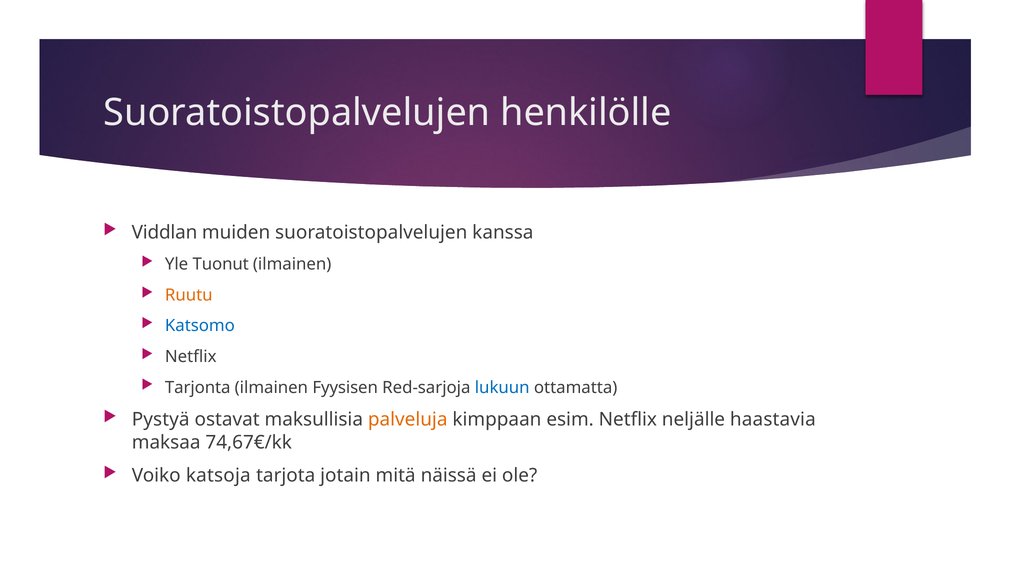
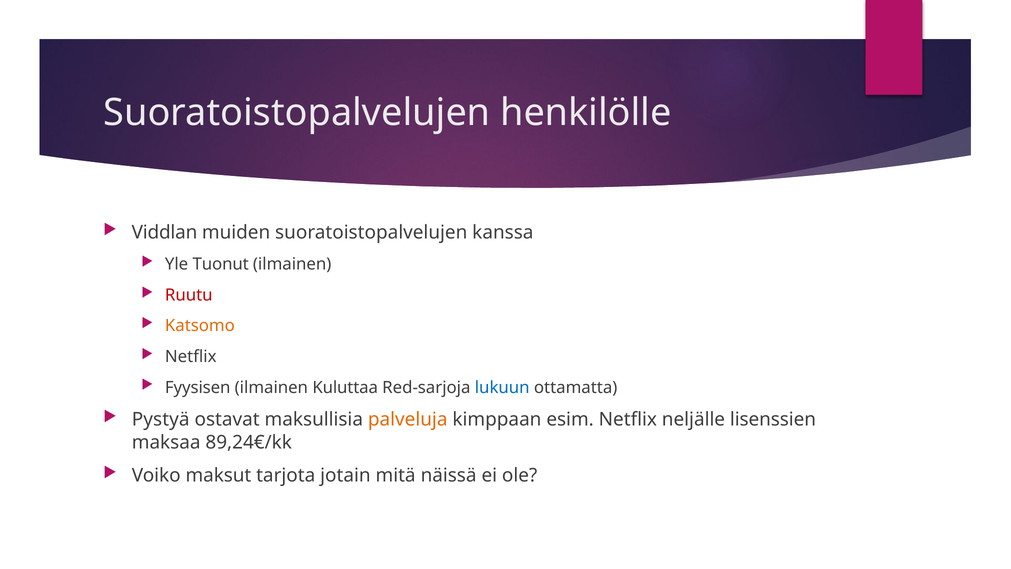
Ruutu colour: orange -> red (189, 295)
Katsomo colour: blue -> orange (200, 326)
Tarjonta: Tarjonta -> Fyysisen (198, 387)
Fyysisen: Fyysisen -> Kuluttaa (345, 387)
haastavia: haastavia -> lisenssien (773, 419)
74,67€/kk: 74,67€/kk -> 89,24€/kk (249, 442)
katsoja: katsoja -> maksut (218, 475)
